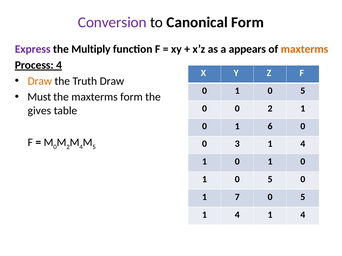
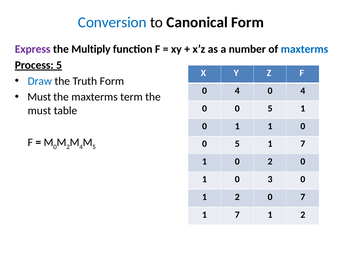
Conversion colour: purple -> blue (112, 22)
appears: appears -> number (247, 49)
maxterms colour: orange -> blue (304, 49)
Process 4: 4 -> 5 (59, 65)
Draw colour: orange -> blue (40, 81)
Truth Draw: Draw -> Form (112, 81)
1: 1 -> 4 (237, 91)
5: 5 -> 4 (303, 91)
maxterms form: form -> term (131, 97)
2: 2 -> 5 (270, 109)
gives: gives -> must (39, 111)
1 6: 6 -> 1 (270, 126)
3: 3 -> 5 (237, 144)
4: 4 -> 7 (303, 144)
1: 1 -> 2 (270, 162)
5: 5 -> 3 (270, 180)
7: 7 -> 2 (237, 197)
5: 5 -> 7 (303, 197)
4: 4 -> 7 (237, 215)
4: 4 -> 2 (303, 215)
